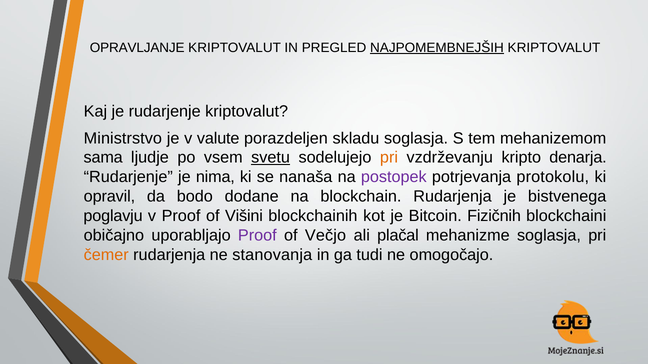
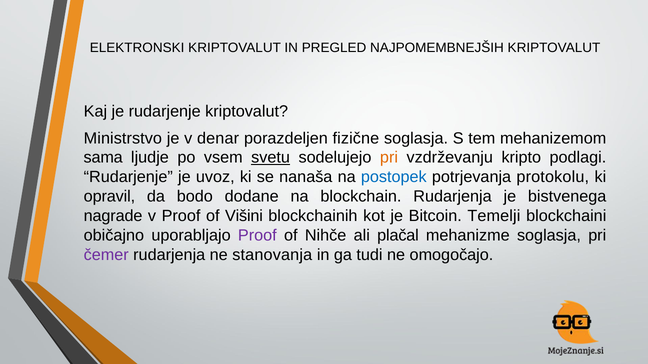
OPRAVLJANJE: OPRAVLJANJE -> ELEKTRONSKI (137, 48)
NAJPOMEMBNEJŠIH underline: present -> none (437, 48)
valute: valute -> denar (218, 138)
skladu: skladu -> fizične (356, 138)
denarja: denarja -> podlagi (578, 158)
nima: nima -> uvoz (215, 177)
postopek colour: purple -> blue (394, 177)
poglavju: poglavju -> nagrade (113, 216)
Fizičnih: Fizičnih -> Temelji (494, 216)
Večjo: Večjo -> Nihče (326, 236)
čemer colour: orange -> purple (106, 255)
